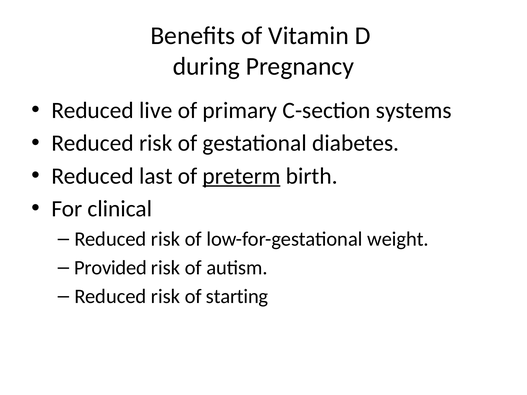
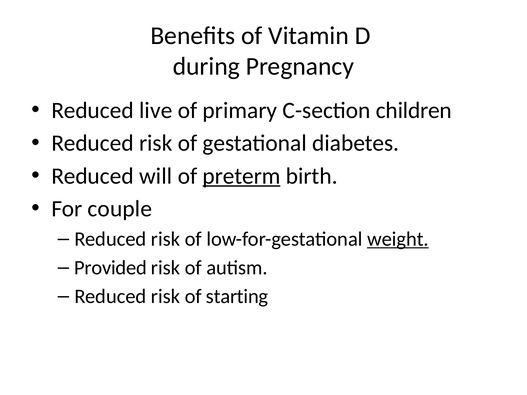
systems: systems -> children (414, 111)
last: last -> will (156, 176)
clinical: clinical -> couple (120, 209)
weight underline: none -> present (398, 239)
